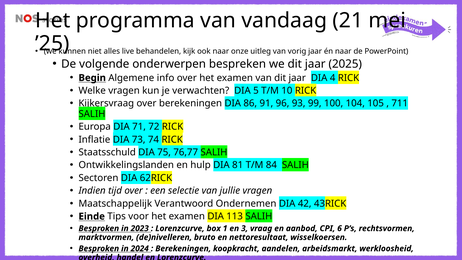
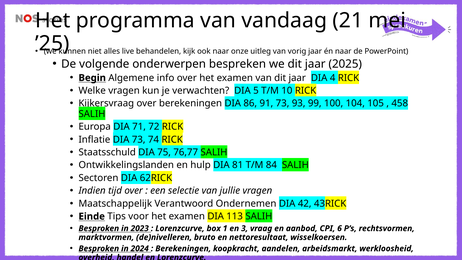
91 96: 96 -> 73 (283, 103)
711: 711 -> 458 (400, 103)
